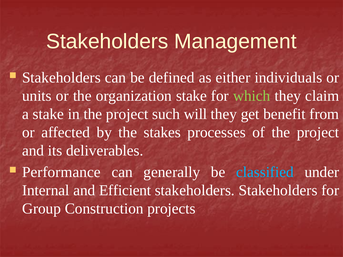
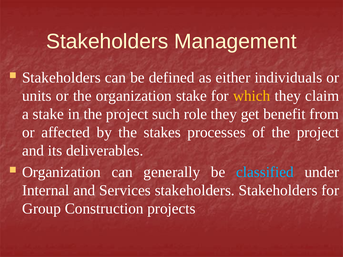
which colour: light green -> yellow (252, 96)
will: will -> role (195, 114)
Performance: Performance -> Organization (61, 172)
Efficient: Efficient -> Services (125, 191)
